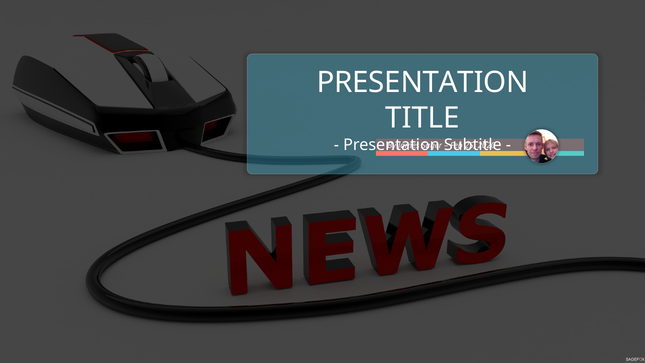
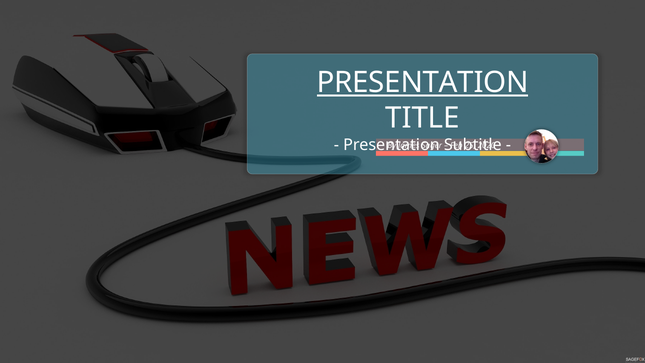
PRESENTATION underline: none -> present (423, 83)
